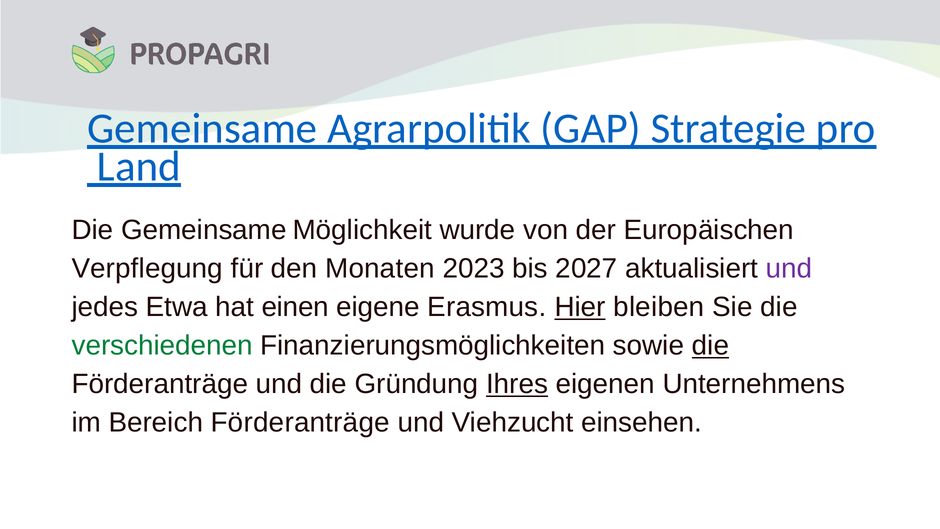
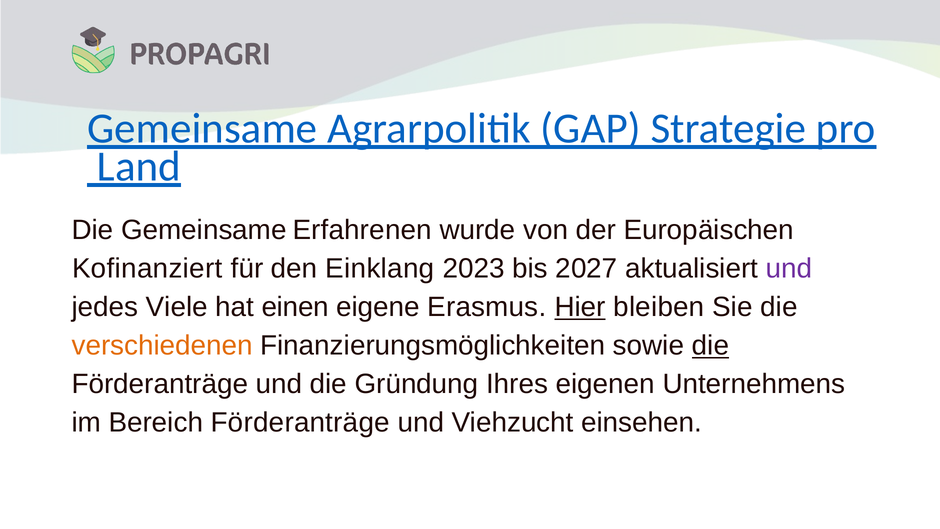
Möglichkeit: Möglichkeit -> Erfahrenen (362, 230)
Verpflegung: Verpflegung -> Kofinanziert (147, 269)
Monaten: Monaten -> Einklang (380, 269)
Etwa: Etwa -> Viele (177, 307)
verschiedenen colour: green -> orange (162, 346)
Ihres underline: present -> none (517, 384)
